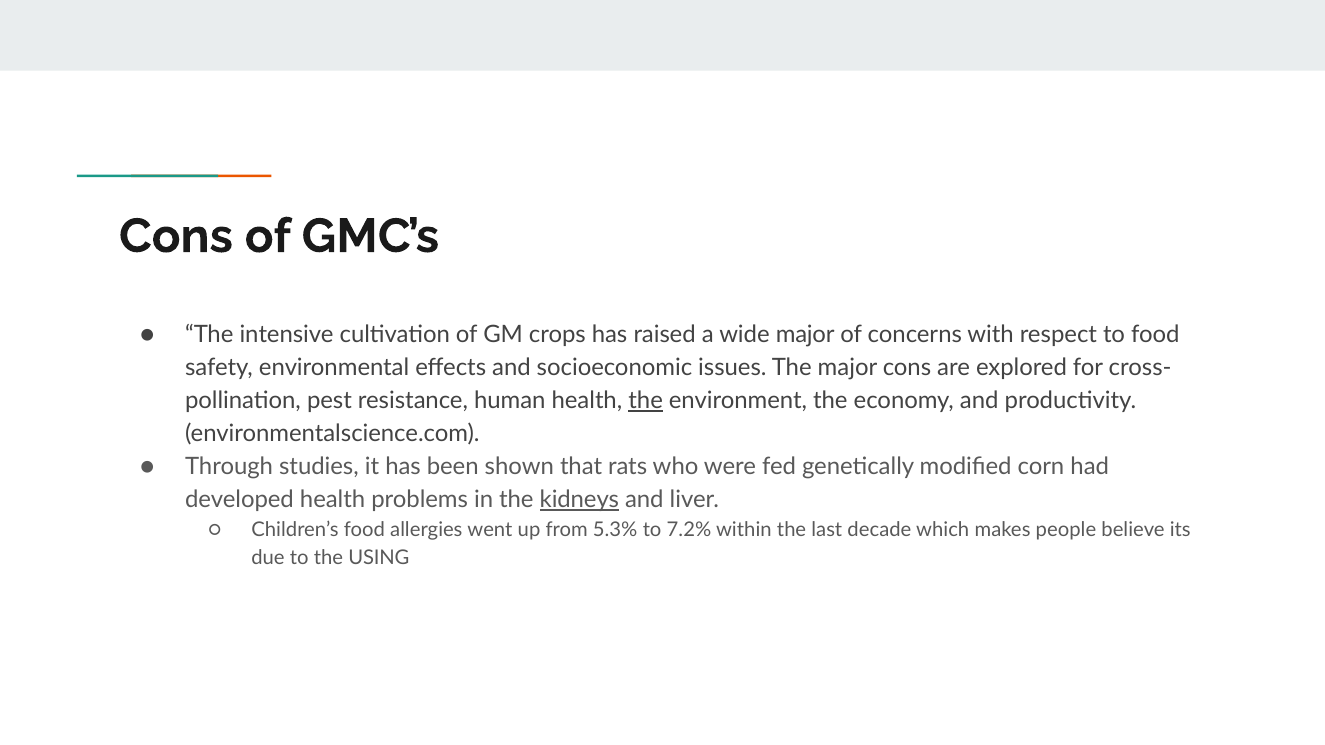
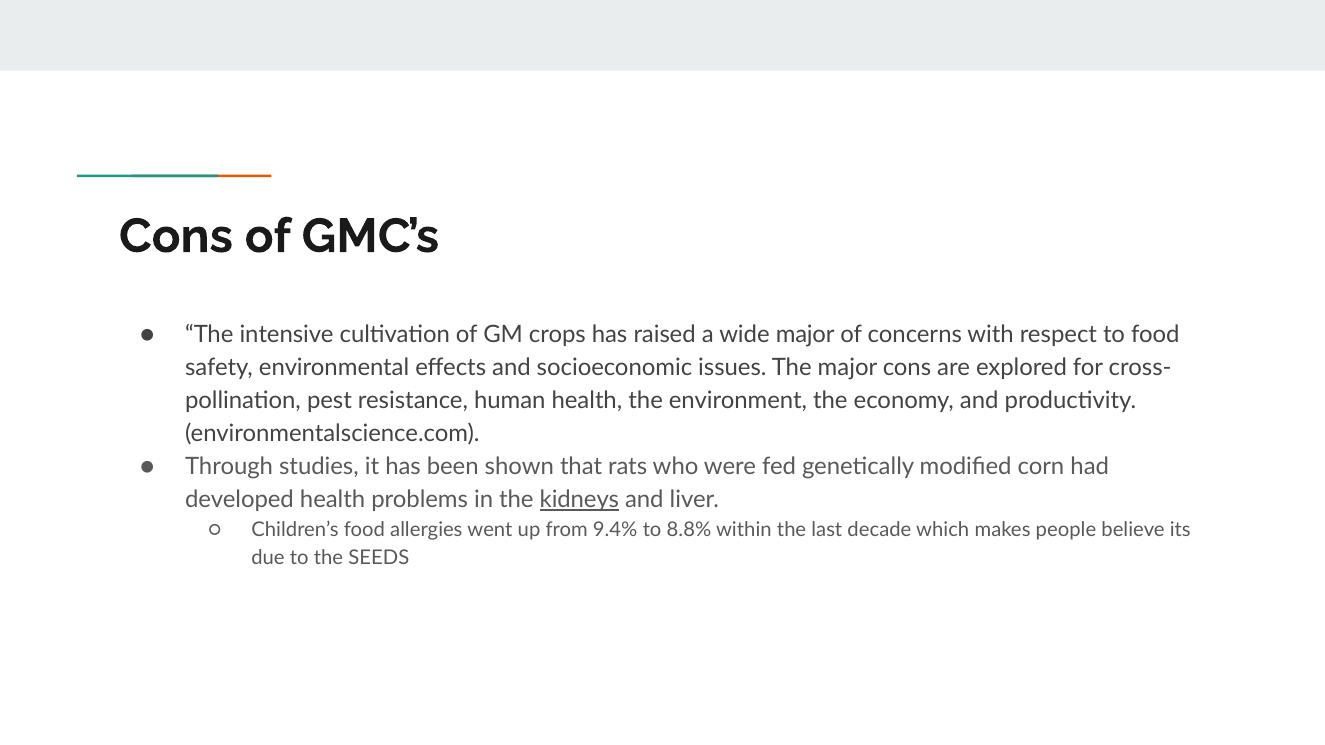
the underline: present -> none (646, 401)
5.3%: 5.3% -> 9.4% (615, 530)
7.2%: 7.2% -> 8.8% (689, 530)
USING: USING -> SEEDS (379, 558)
